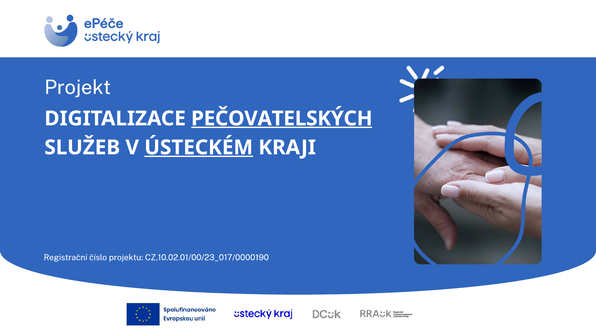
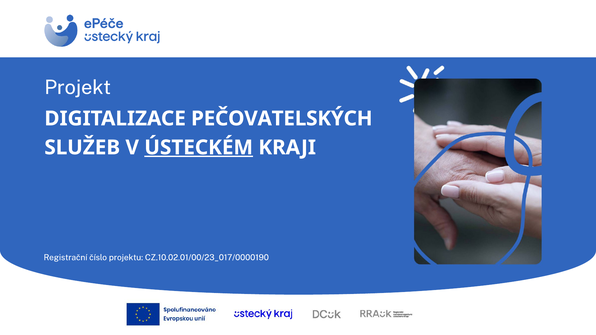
PEČOVATELSKÝCH underline: present -> none (282, 119)
